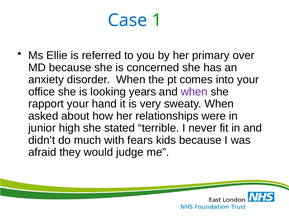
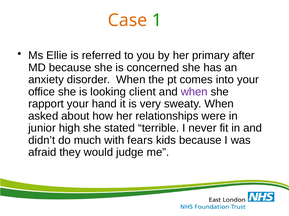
Case colour: blue -> orange (128, 20)
over: over -> after (244, 56)
years: years -> client (142, 92)
